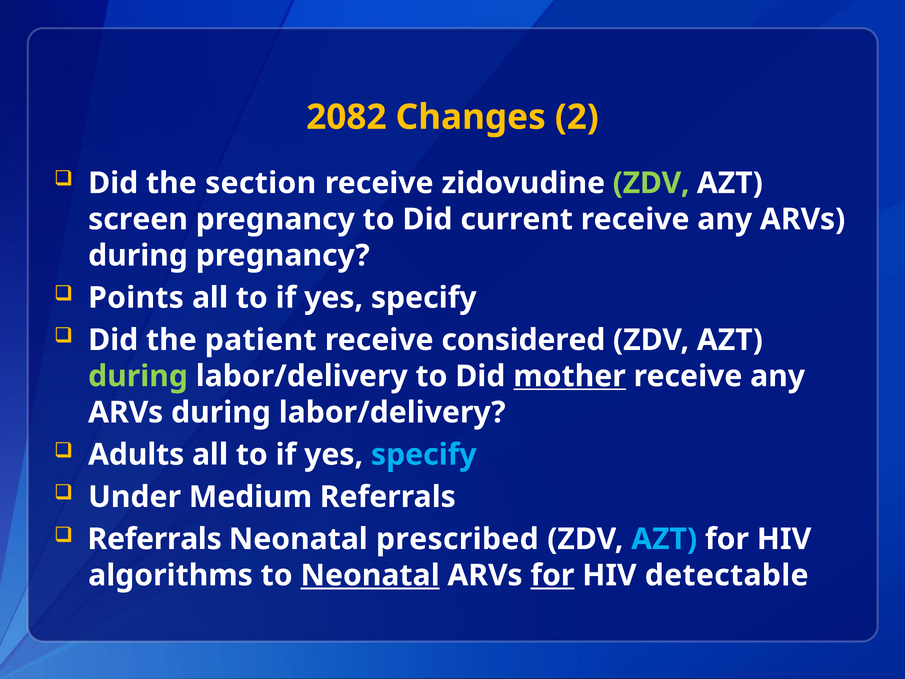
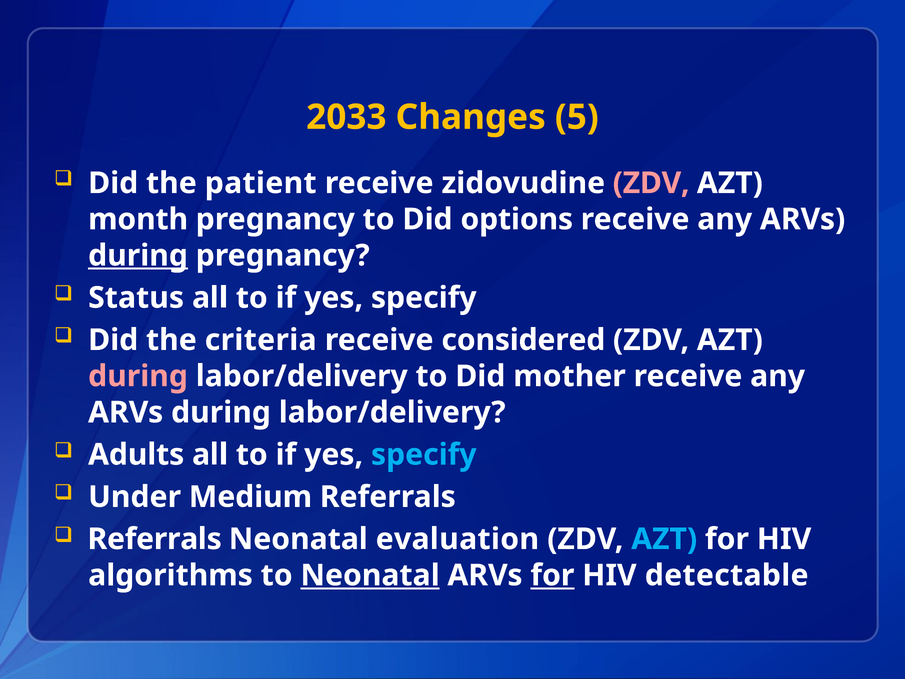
2082: 2082 -> 2033 (346, 117)
2: 2 -> 5 (577, 117)
section: section -> patient (261, 183)
ZDV colour: light green -> pink (651, 183)
screen: screen -> month (138, 219)
current: current -> options (517, 219)
during underline: none -> present (138, 255)
Points: Points -> Status (136, 298)
patient: patient -> criteria (261, 340)
during colour: light green -> pink (138, 376)
mother underline: present -> none (570, 376)
prescribed: prescribed -> evaluation (457, 539)
